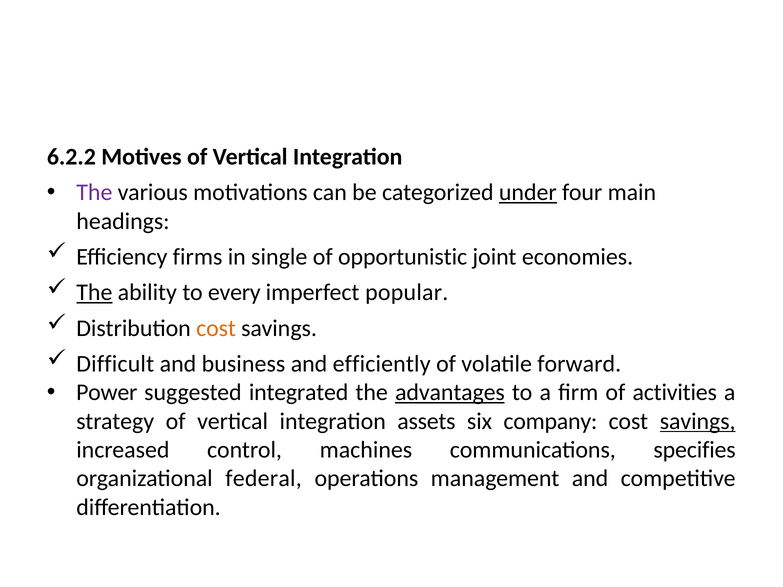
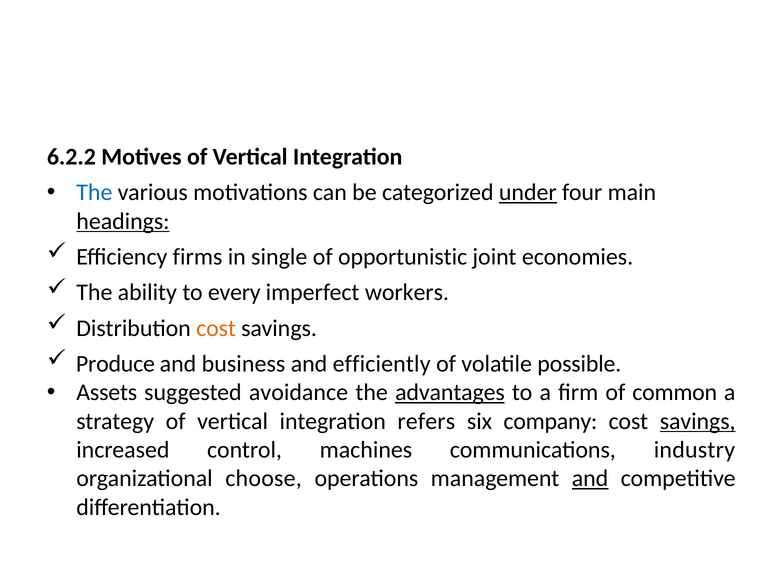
The colour: purple -> blue (94, 193)
headings underline: none -> present (123, 221)
The underline: present -> none (94, 293)
popular: popular -> workers (407, 293)
Difficult: Difficult -> Produce (115, 364)
forward: forward -> possible (579, 364)
Power: Power -> Assets (107, 393)
integrated: integrated -> avoidance (299, 393)
activities: activities -> common (675, 393)
assets: assets -> refers (426, 421)
specifies: specifies -> industry (694, 450)
federal: federal -> choose (264, 479)
and underline: none -> present (590, 479)
